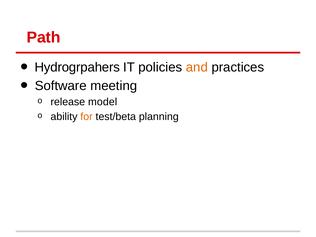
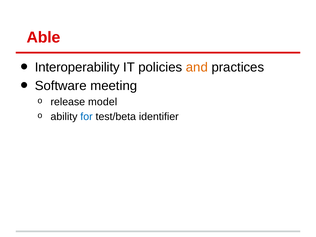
Path: Path -> Able (44, 37)
Hydrogrpahers: Hydrogrpahers -> Interoperability (77, 67)
for colour: orange -> blue (87, 117)
planning: planning -> identifier (159, 117)
